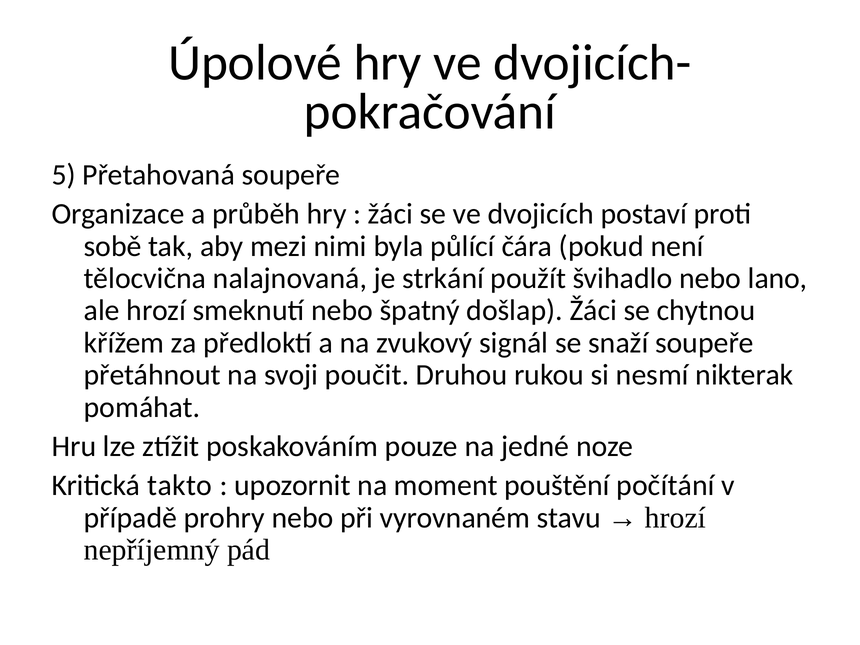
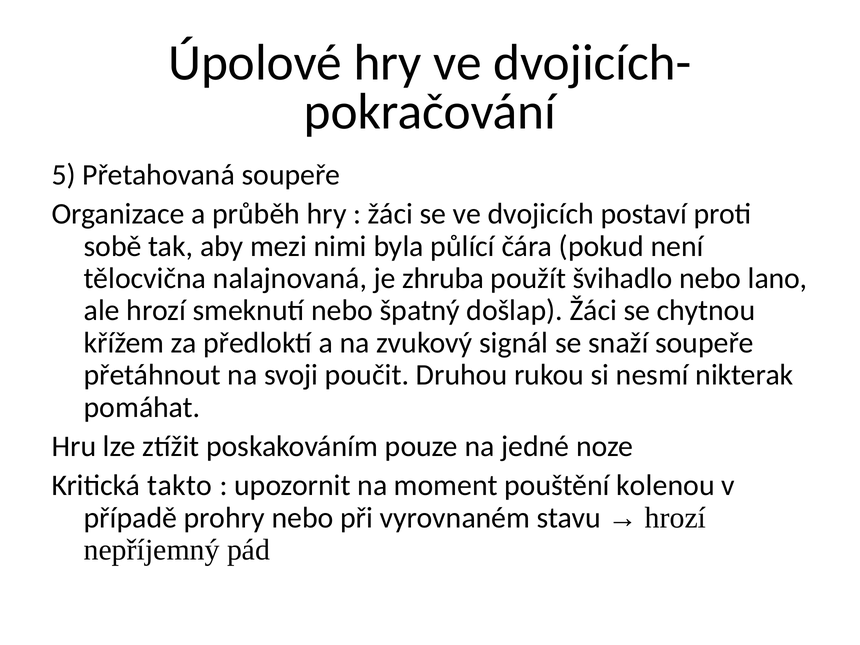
strkání: strkání -> zhruba (443, 278)
počítání: počítání -> kolenou (666, 486)
